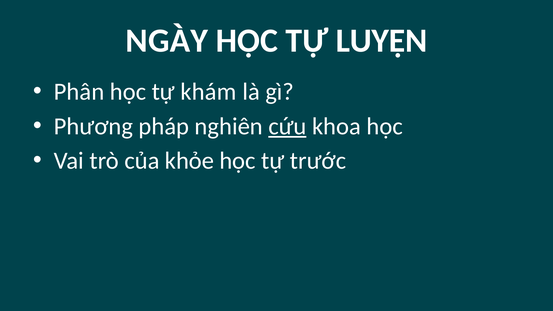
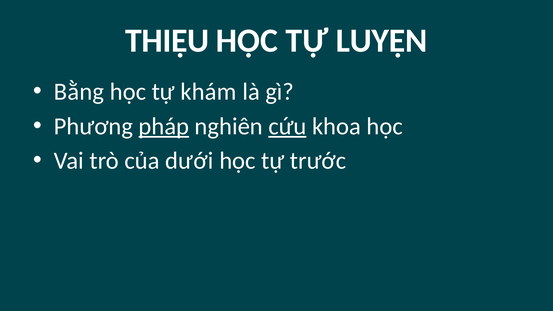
NGÀY: NGÀY -> THIỆU (167, 41)
Phân: Phân -> Bằng (79, 92)
pháp underline: none -> present (164, 126)
khỏe: khỏe -> dưới (189, 161)
